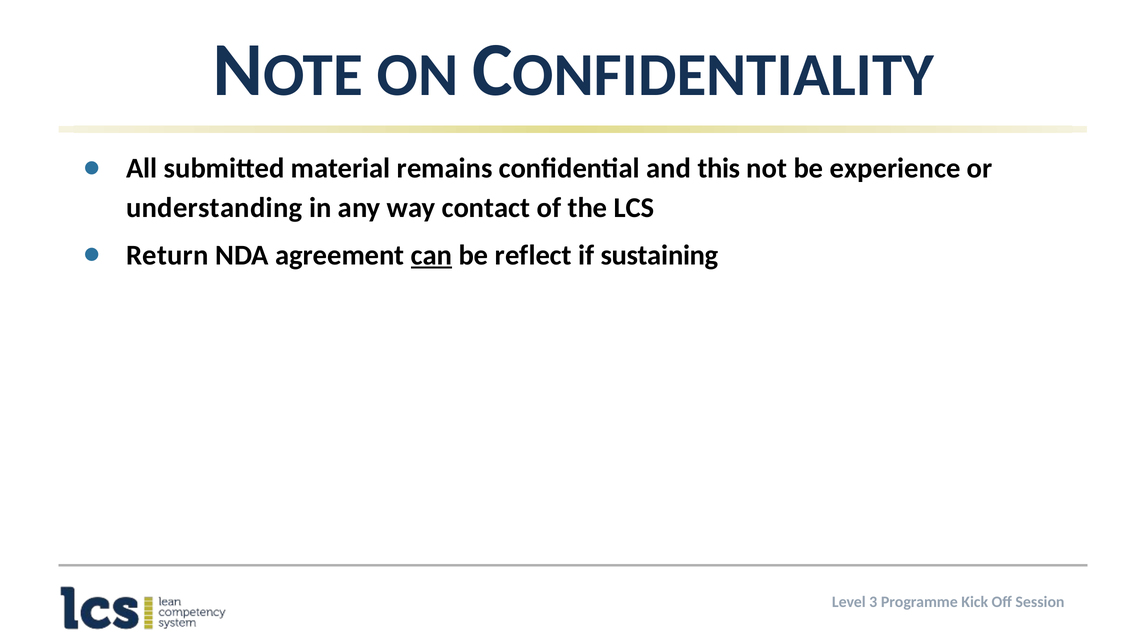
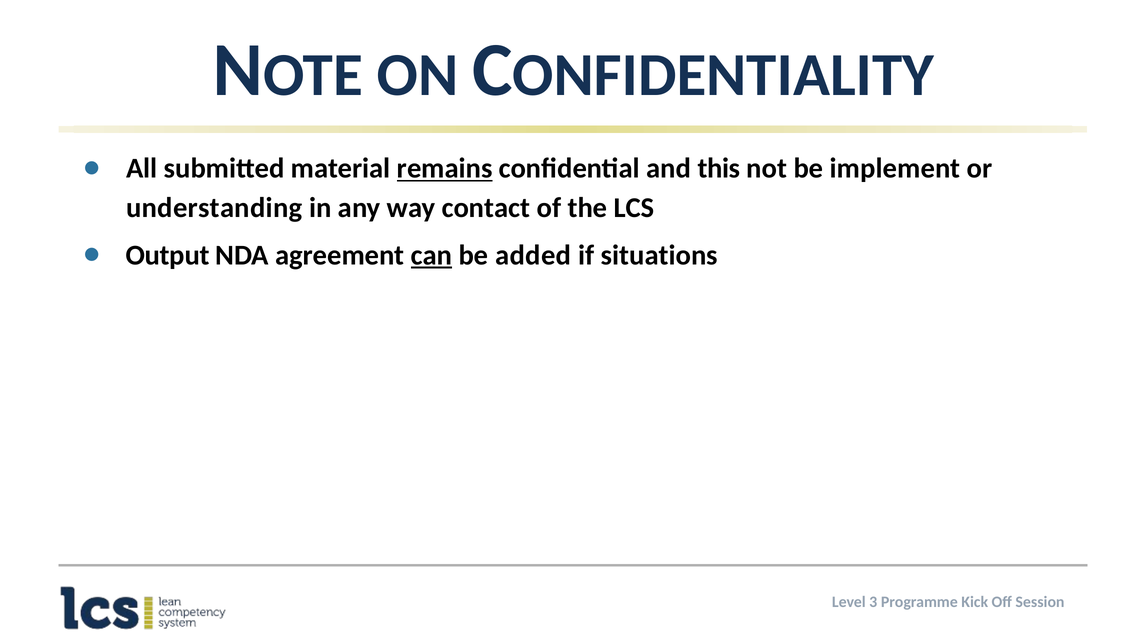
remains underline: none -> present (445, 169)
experience: experience -> implement (895, 169)
Return: Return -> Output (168, 255)
reflect: reflect -> added (533, 255)
sustaining: sustaining -> situations (659, 255)
